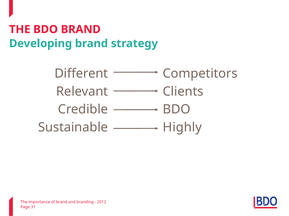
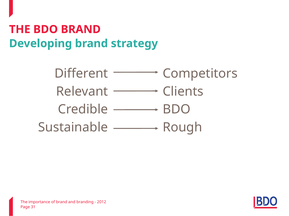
Highly: Highly -> Rough (182, 128)
